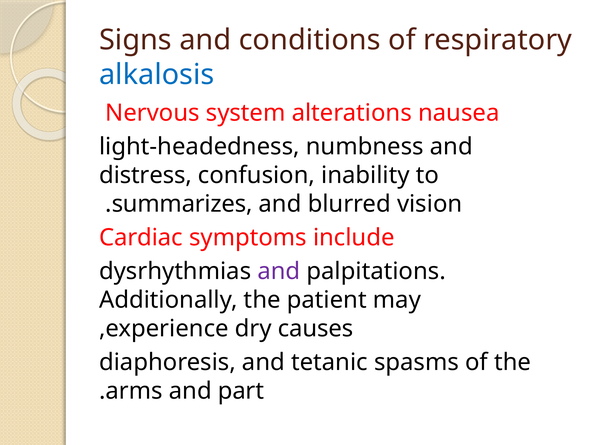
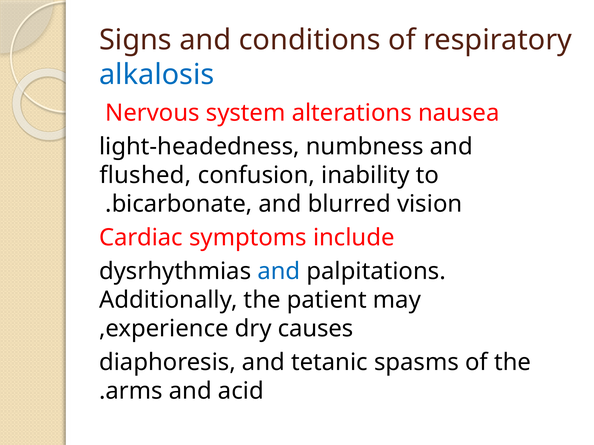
distress: distress -> flushed (145, 175)
summarizes: summarizes -> bicarbonate (182, 204)
and colour: purple -> blue (279, 271)
part: part -> acid (241, 391)
